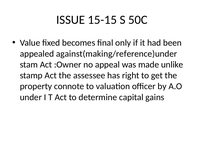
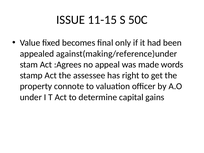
15-15: 15-15 -> 11-15 (102, 20)
:Owner: :Owner -> :Agrees (68, 65)
unlike: unlike -> words (172, 65)
